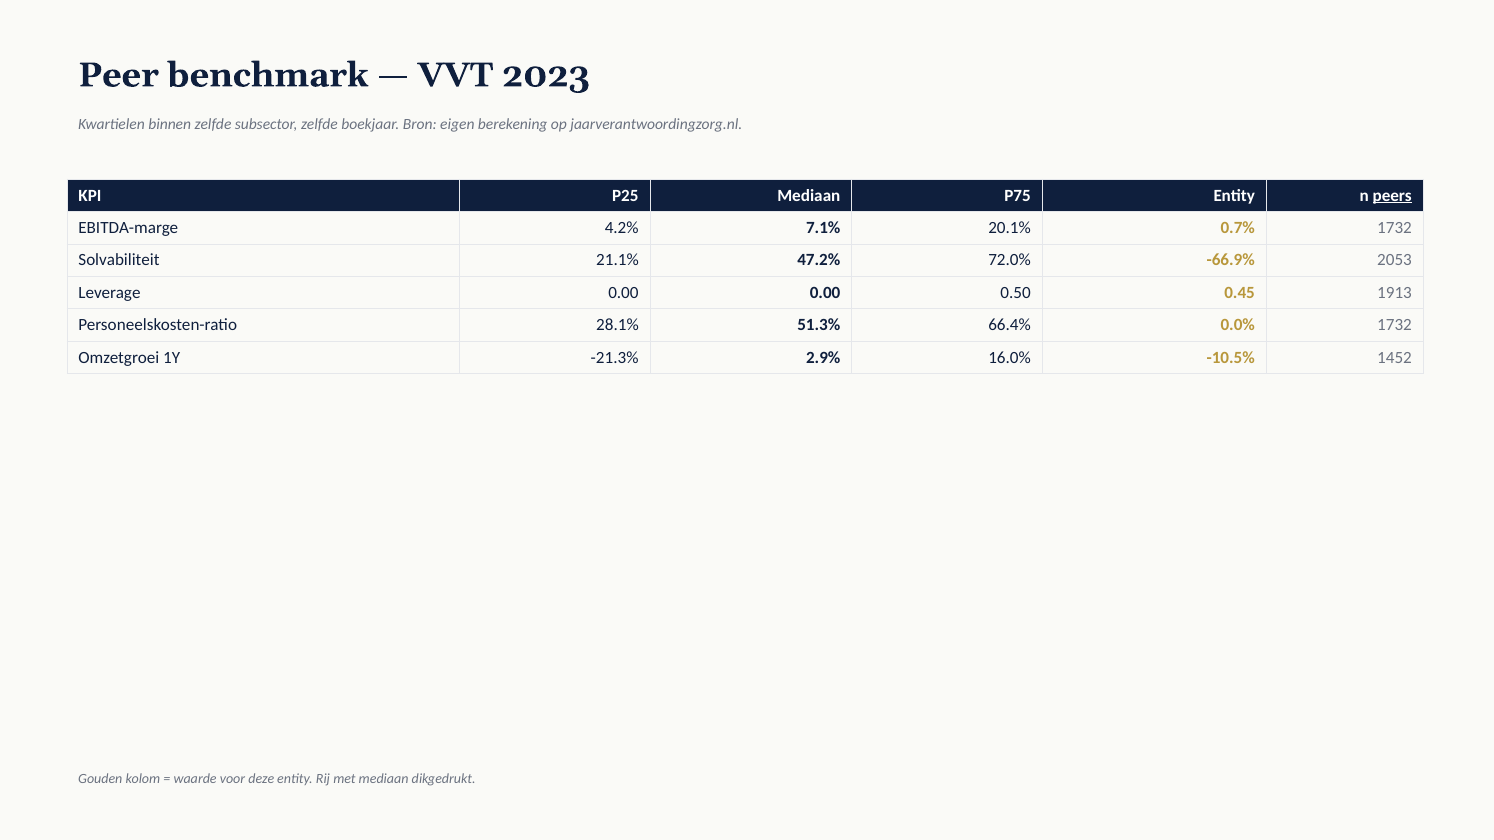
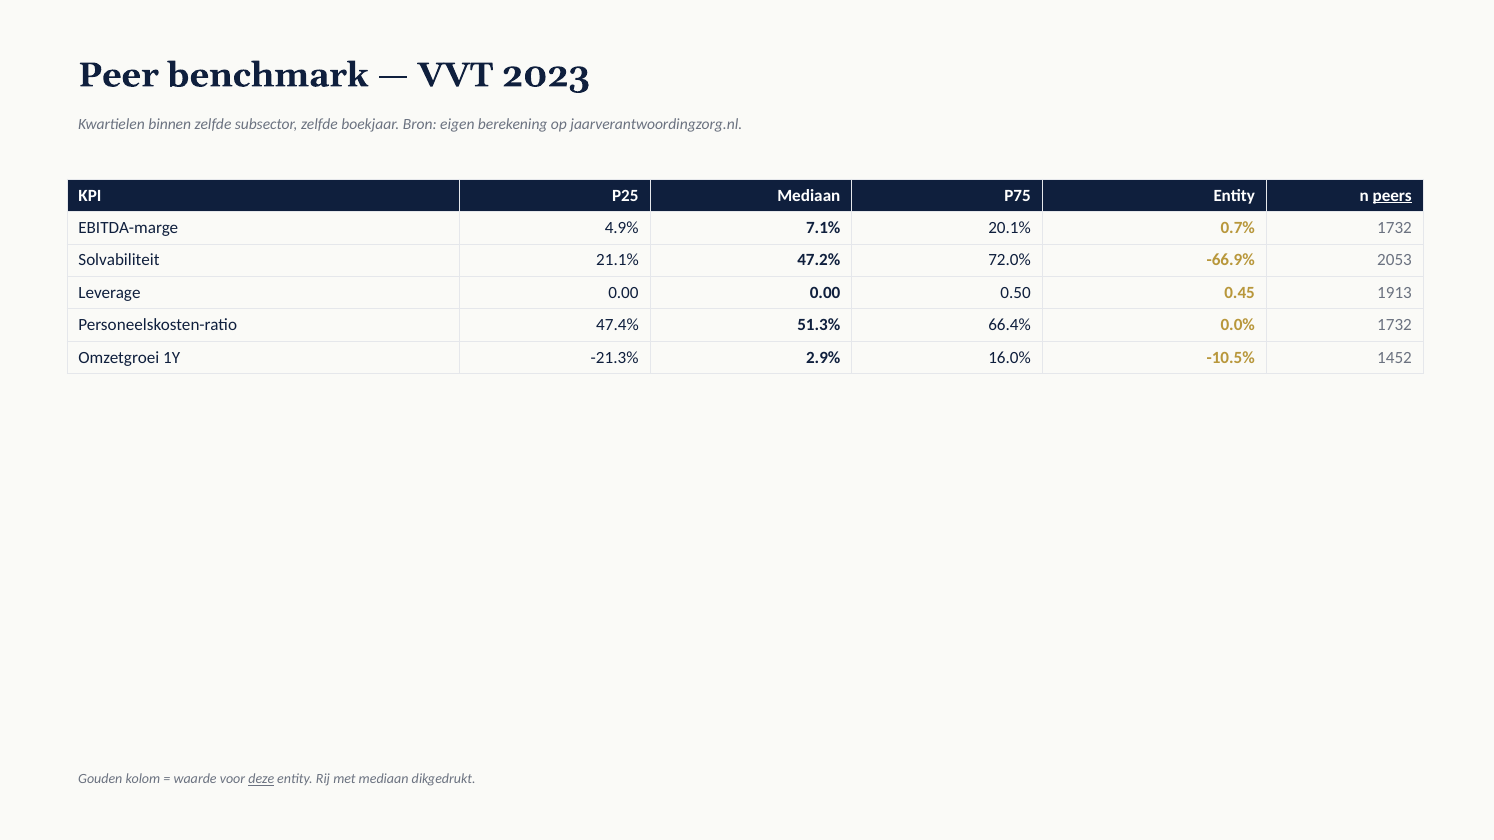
4.2%: 4.2% -> 4.9% (622, 228)
28.1%: 28.1% -> 47.4% (617, 325)
deze underline: none -> present (261, 780)
